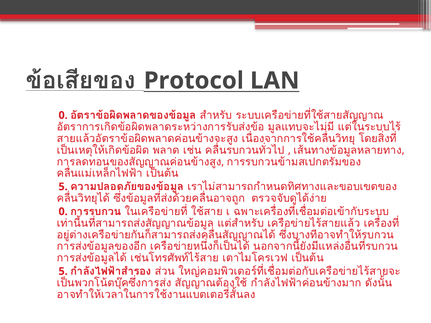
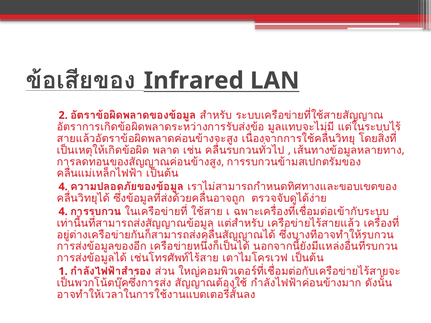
Protocol: Protocol -> Infrared (194, 81)
0: 0 -> 2 (63, 115)
5: 5 -> 4 (63, 187)
0: 0 -> 4 (63, 212)
5: 5 -> 1 (63, 272)
